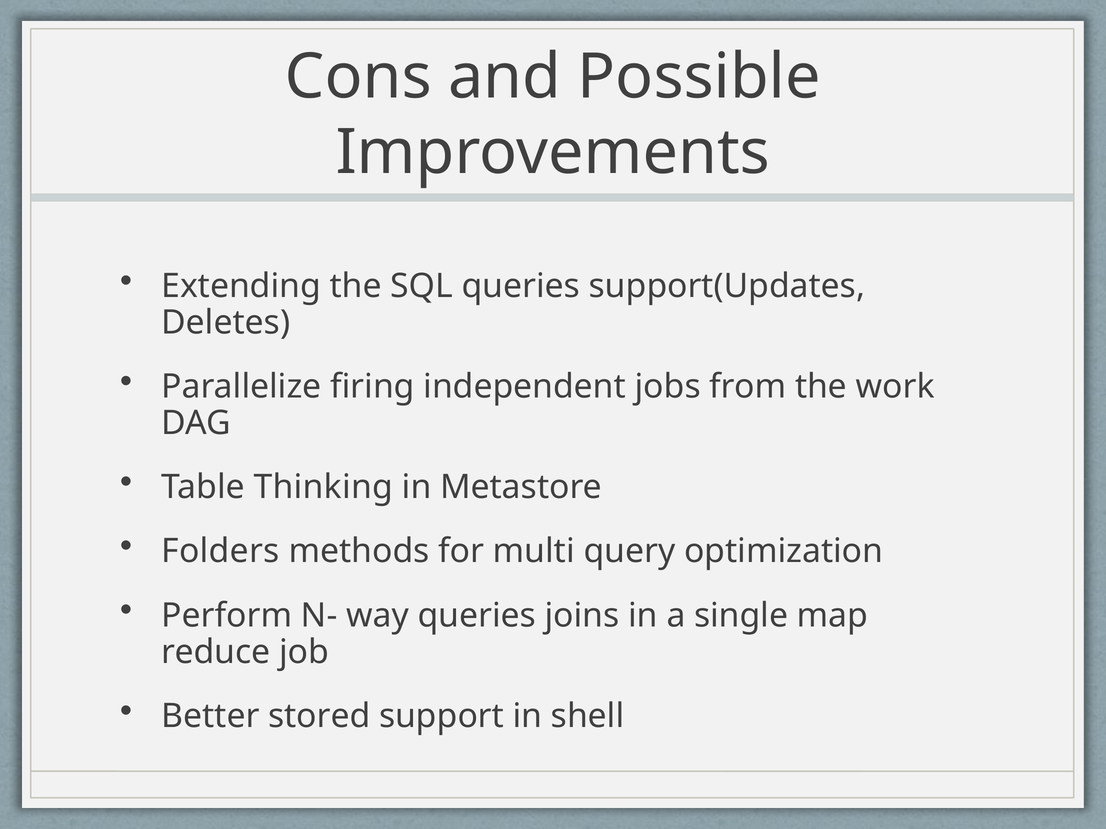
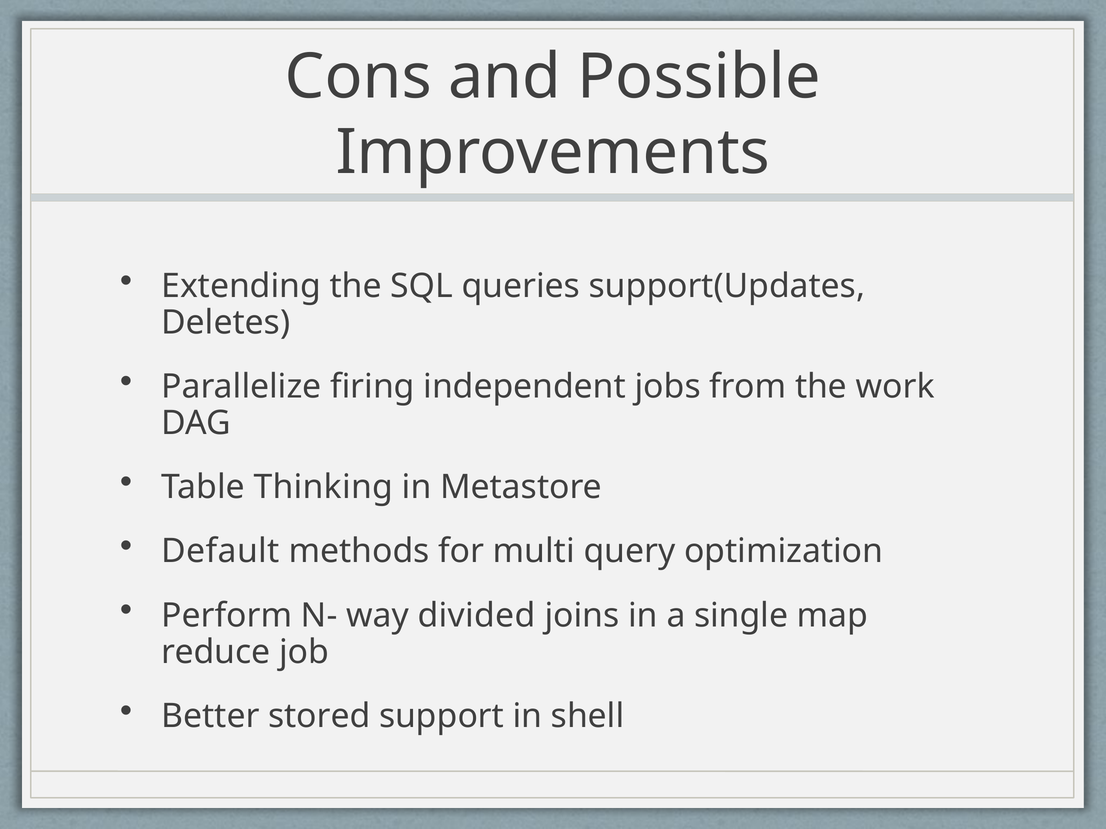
Folders: Folders -> Default (220, 552)
way queries: queries -> divided (477, 616)
